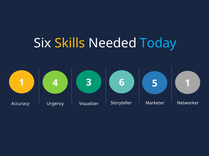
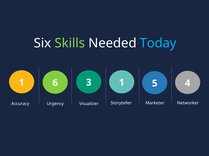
Skills colour: yellow -> light green (70, 43)
4: 4 -> 6 (55, 83)
3 6: 6 -> 1 (122, 83)
5 1: 1 -> 4 (188, 83)
